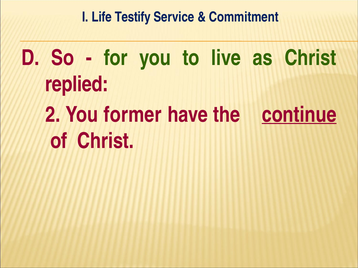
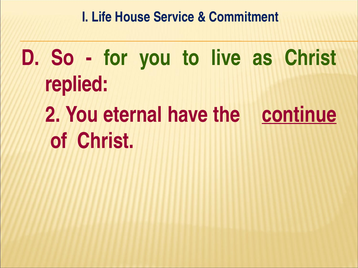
Testify: Testify -> House (133, 17)
former: former -> eternal (133, 115)
